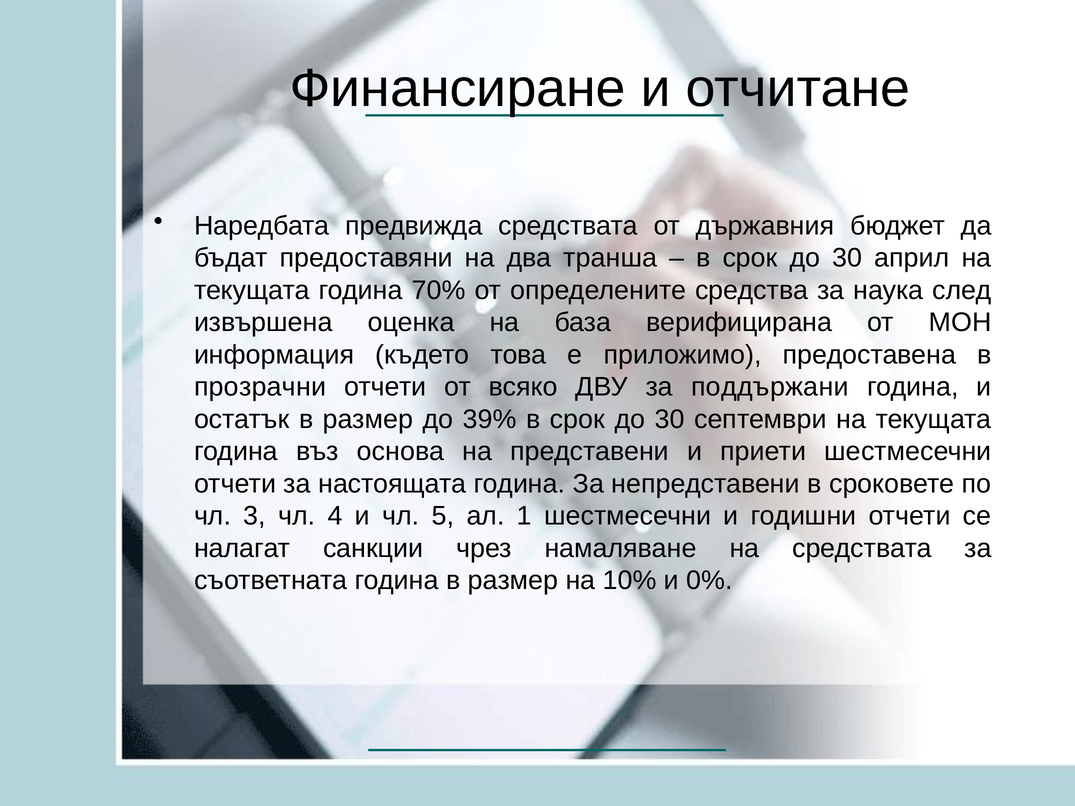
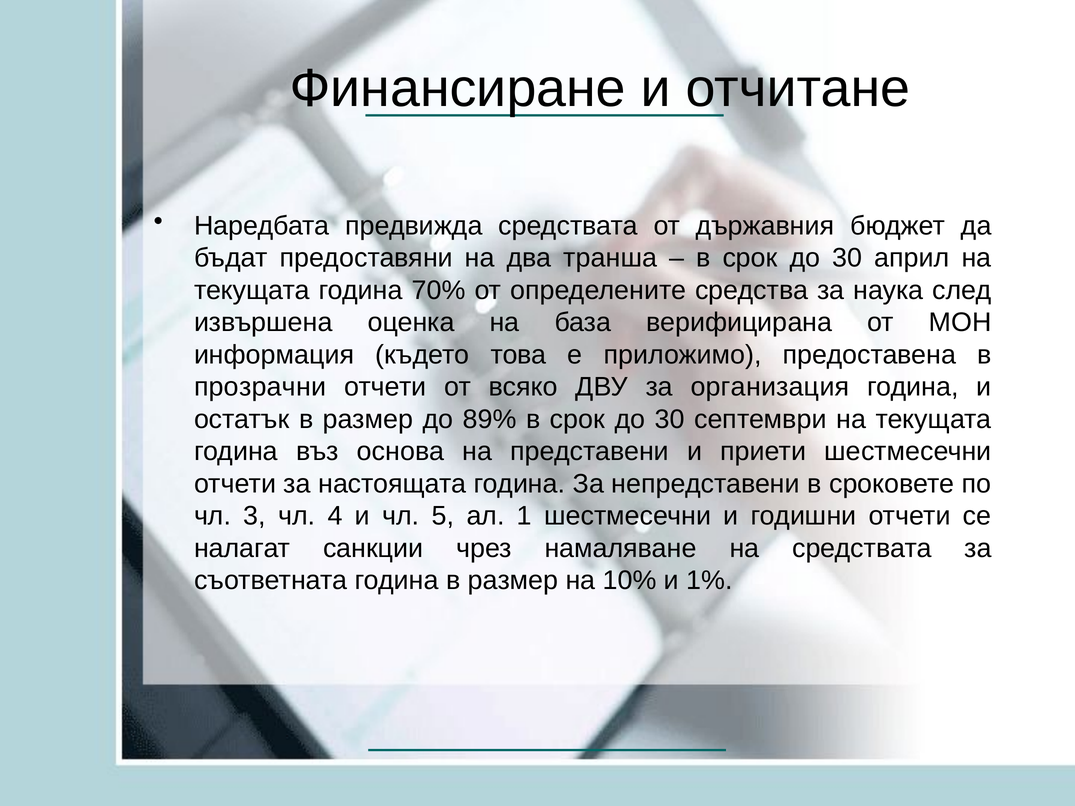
поддържани: поддържани -> организация (770, 387)
39%: 39% -> 89% (490, 419)
0%: 0% -> 1% (709, 581)
